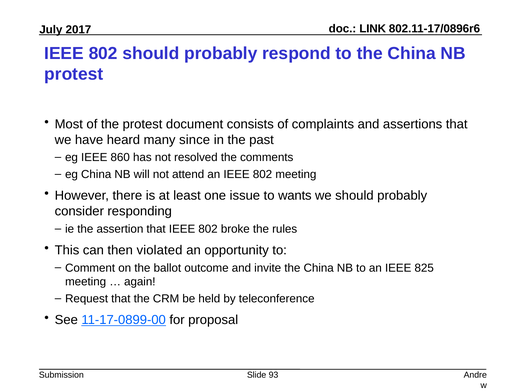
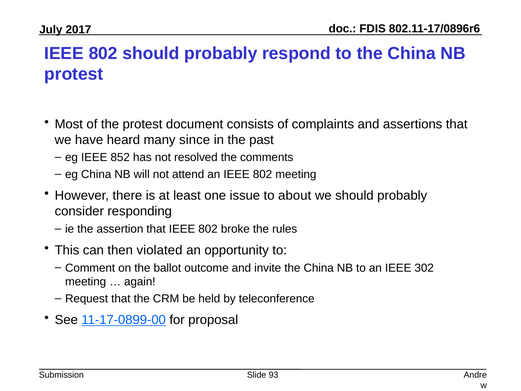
LINK: LINK -> FDIS (373, 29)
860: 860 -> 852 (120, 157)
wants: wants -> about (295, 196)
825: 825 -> 302 (424, 268)
